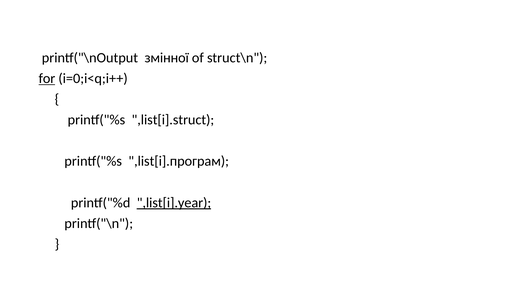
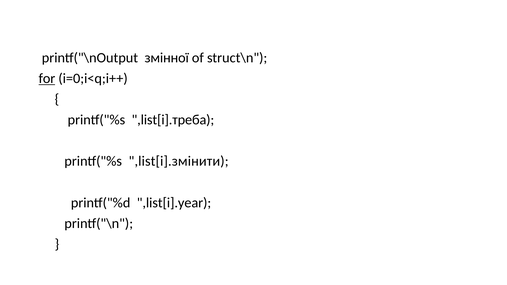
,list[i].struct: ,list[i].struct -> ,list[i].треба (173, 120)
,list[i].програм: ,list[i].програм -> ,list[i].змінити (179, 161)
,list[i].year underline: present -> none (174, 203)
